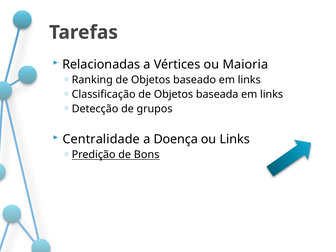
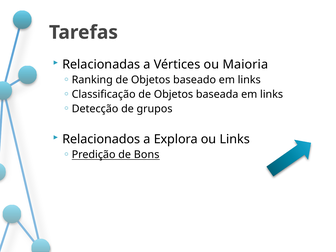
Centralidade: Centralidade -> Relacionados (101, 139)
Doença: Doença -> Explora (176, 139)
